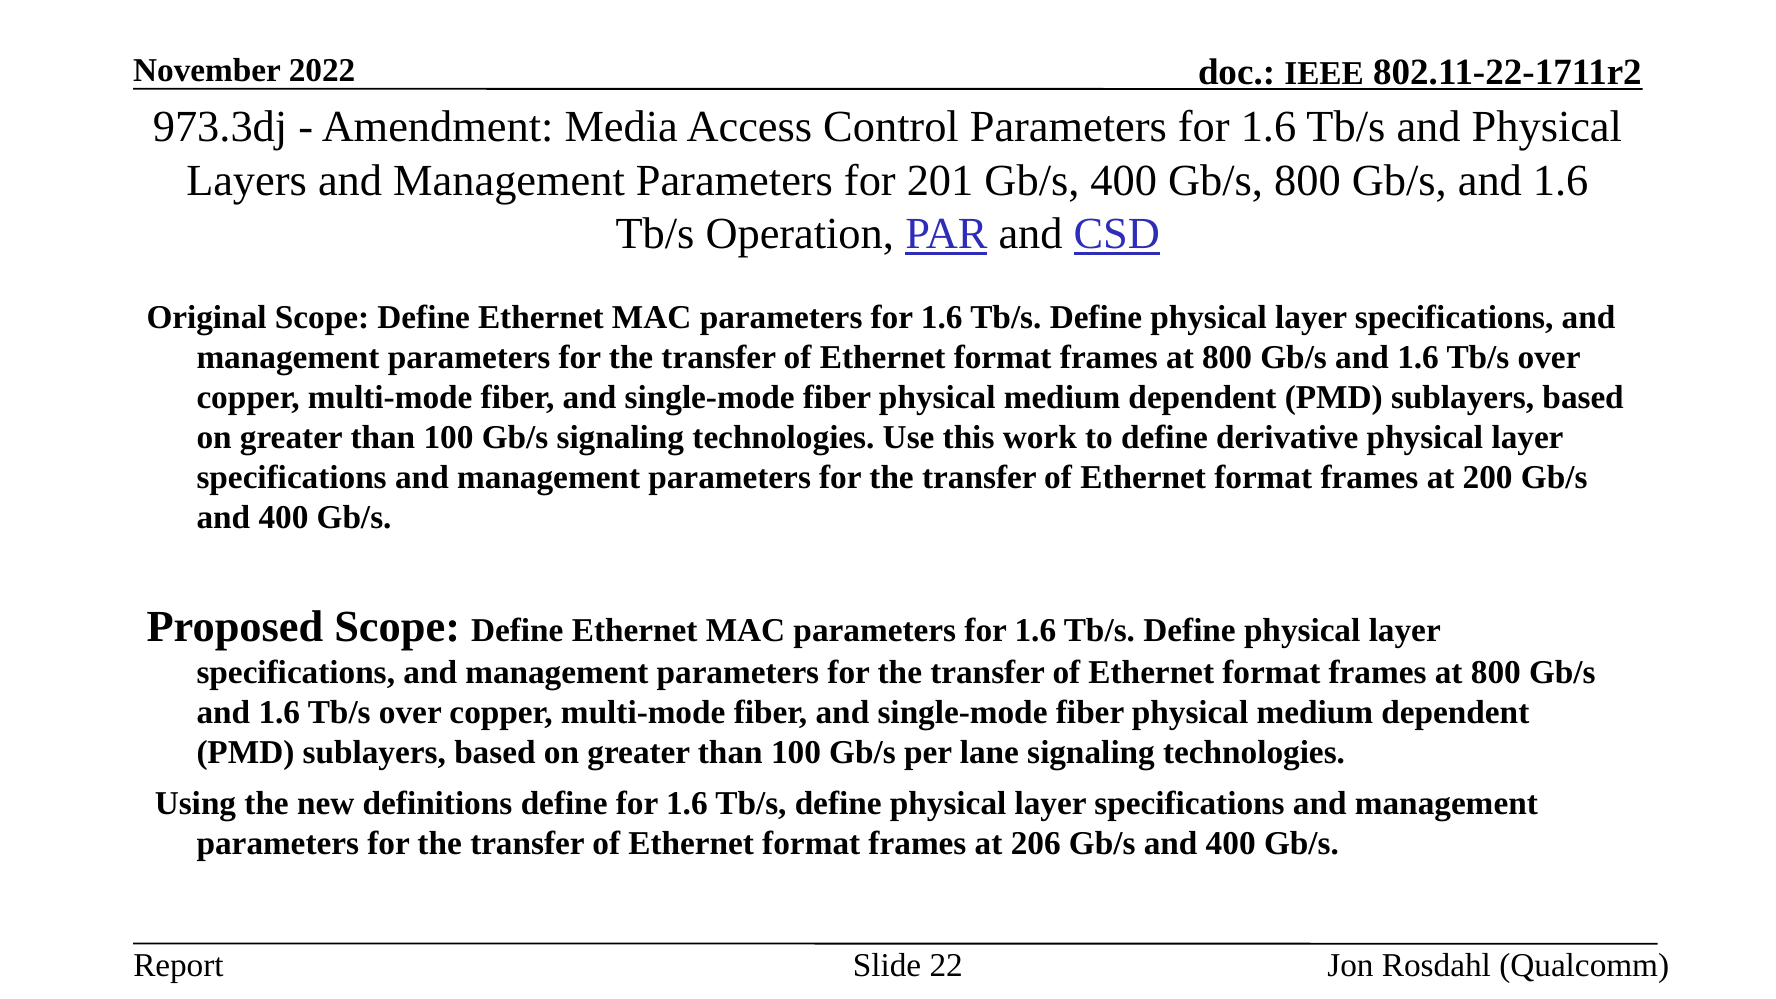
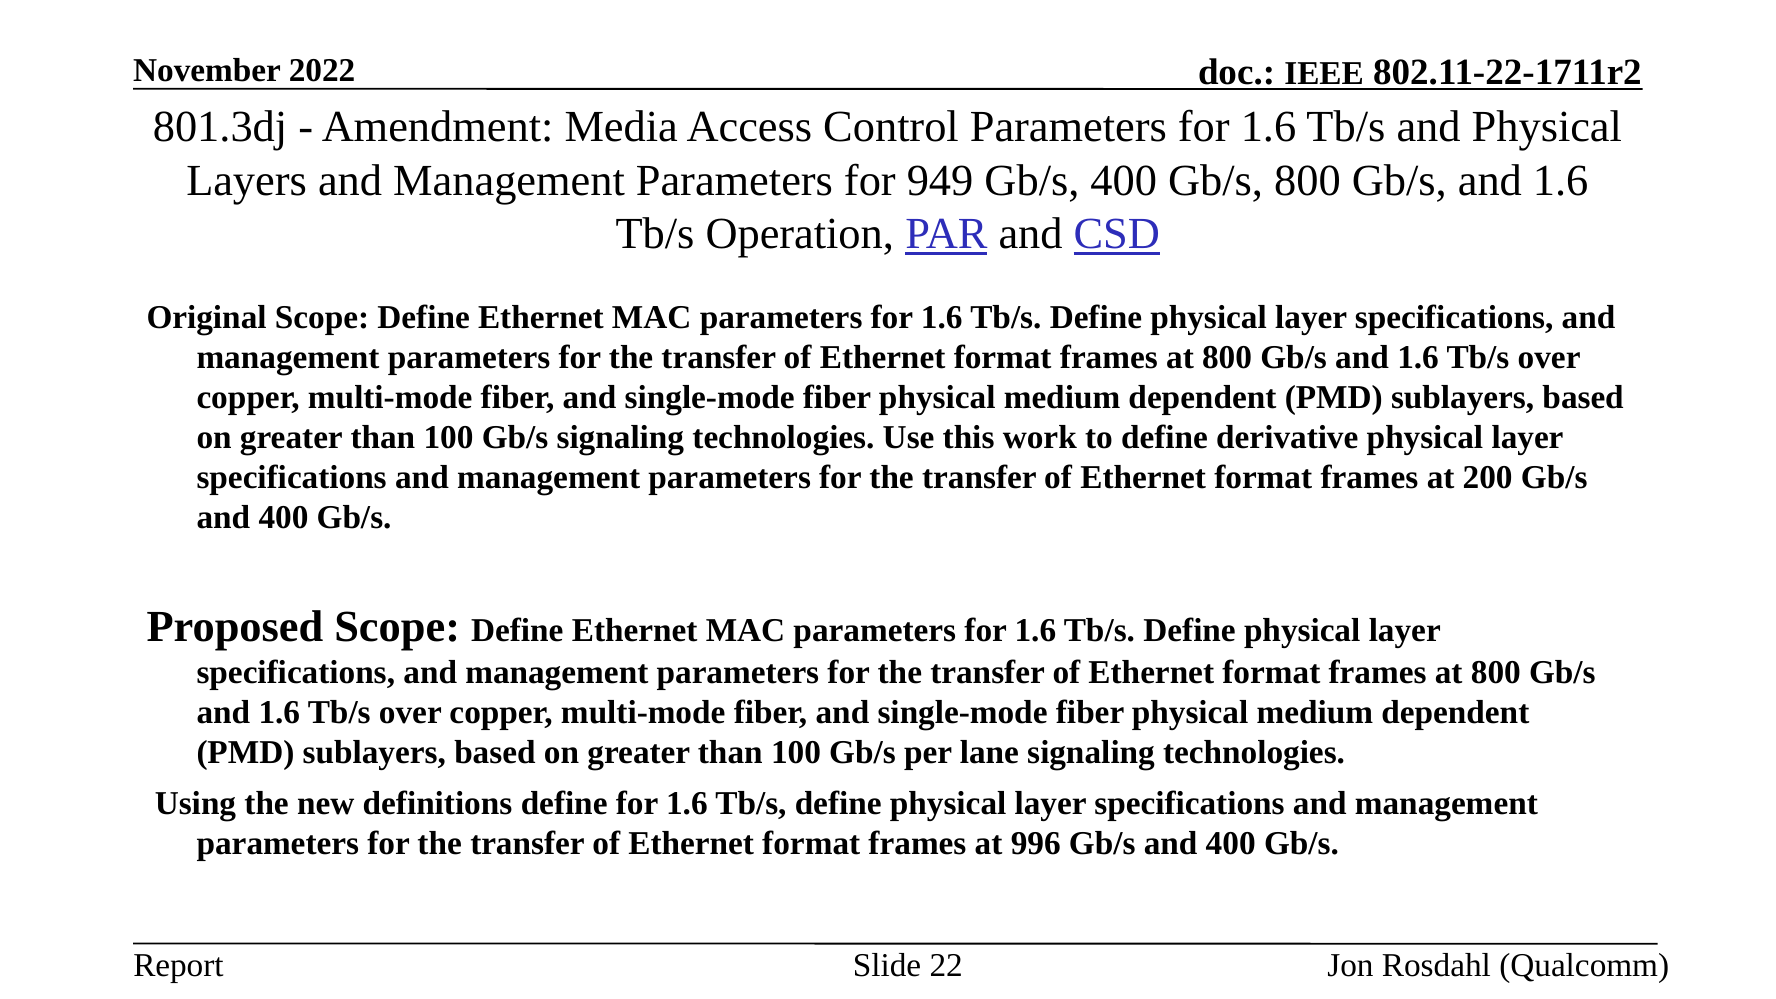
973.3dj: 973.3dj -> 801.3dj (220, 127)
201: 201 -> 949 (940, 181)
206: 206 -> 996 (1036, 844)
